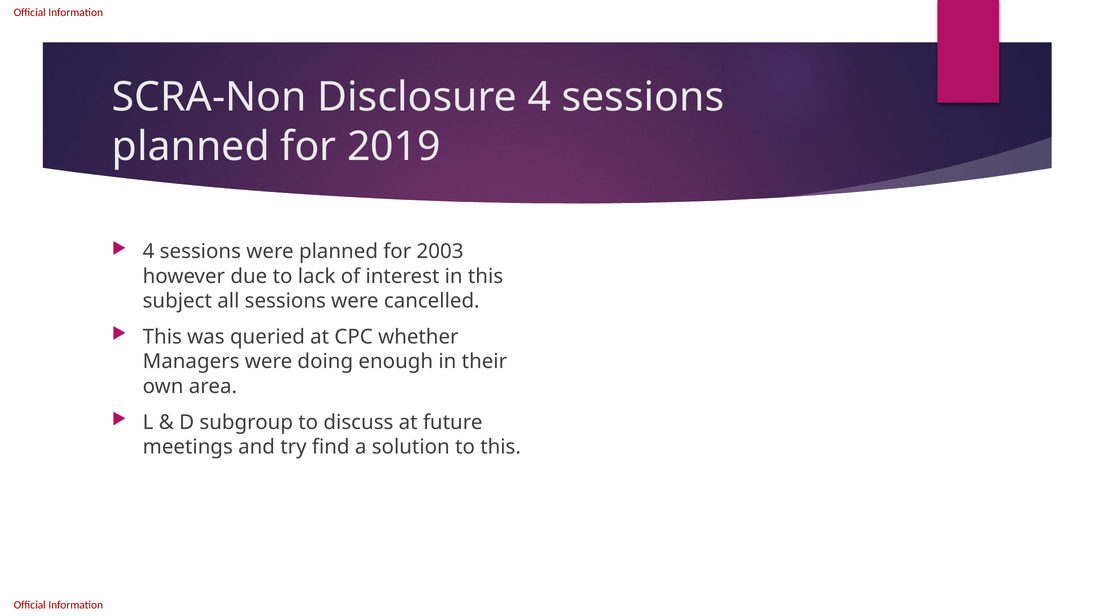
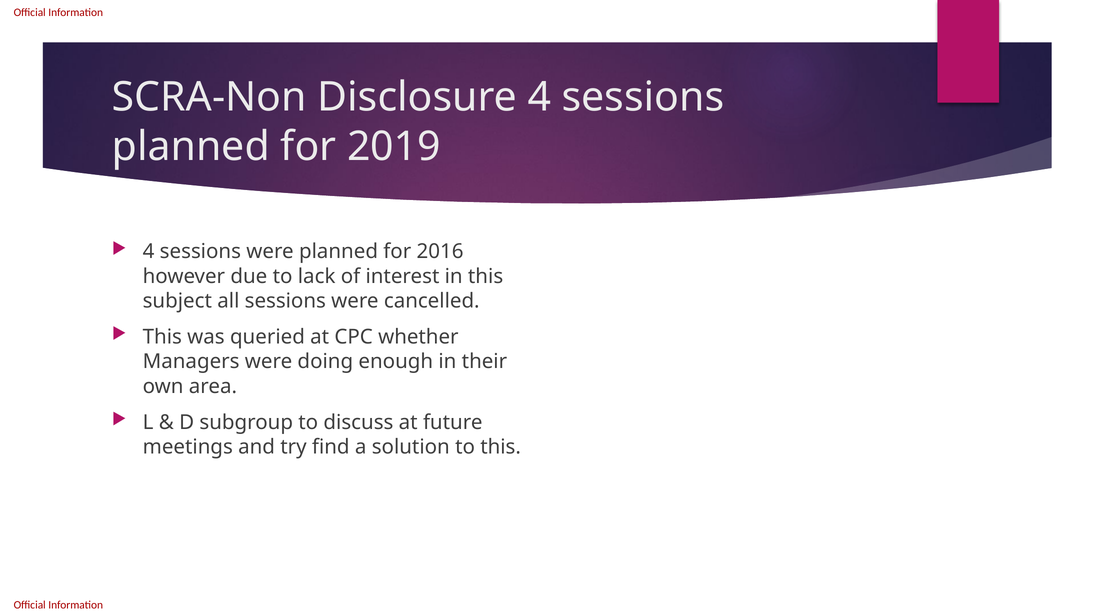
2003: 2003 -> 2016 (440, 252)
